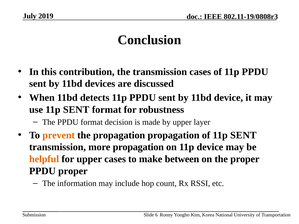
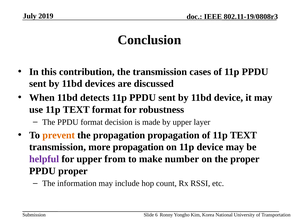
use 11p SENT: SENT -> TEXT (76, 110)
of 11p SENT: SENT -> TEXT (244, 135)
helpful colour: orange -> purple (44, 159)
upper cases: cases -> from (115, 159)
between: between -> number (182, 159)
